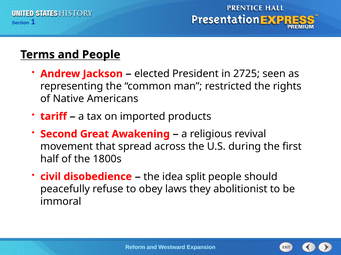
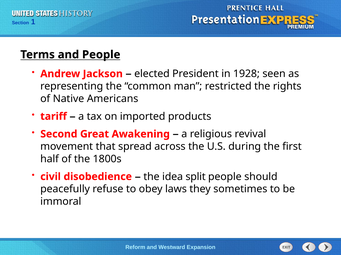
2725: 2725 -> 1928 (246, 74)
abolitionist: abolitionist -> sometimes (240, 190)
